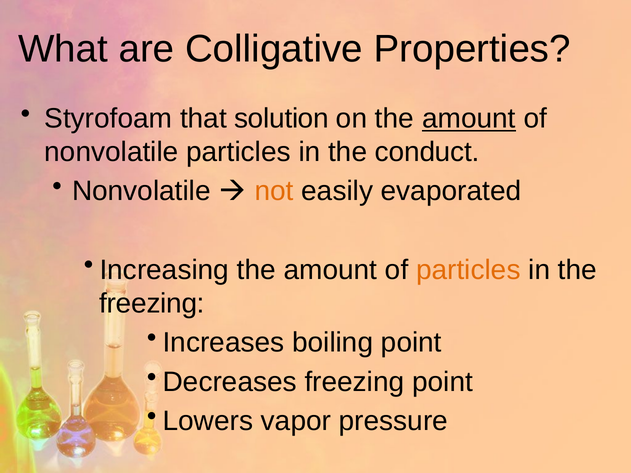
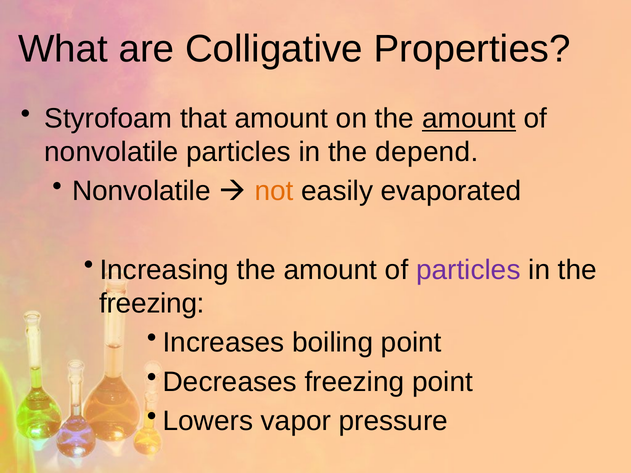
that solution: solution -> amount (281, 118)
conduct: conduct -> depend (427, 152)
particles colour: orange -> purple (468, 270)
